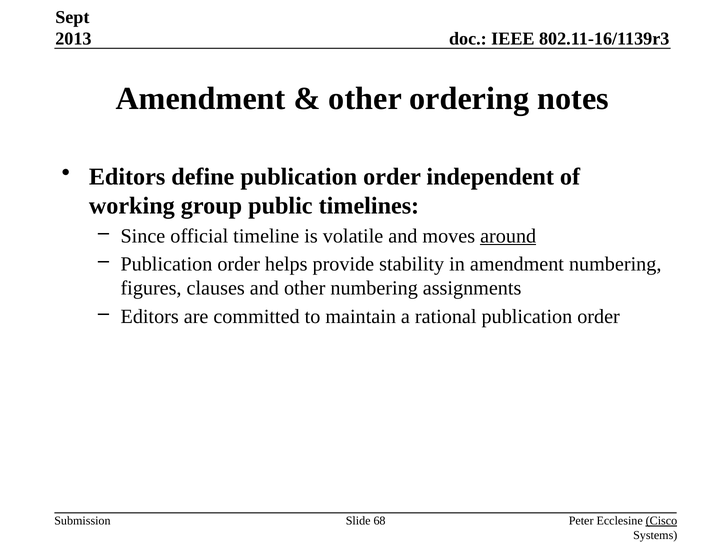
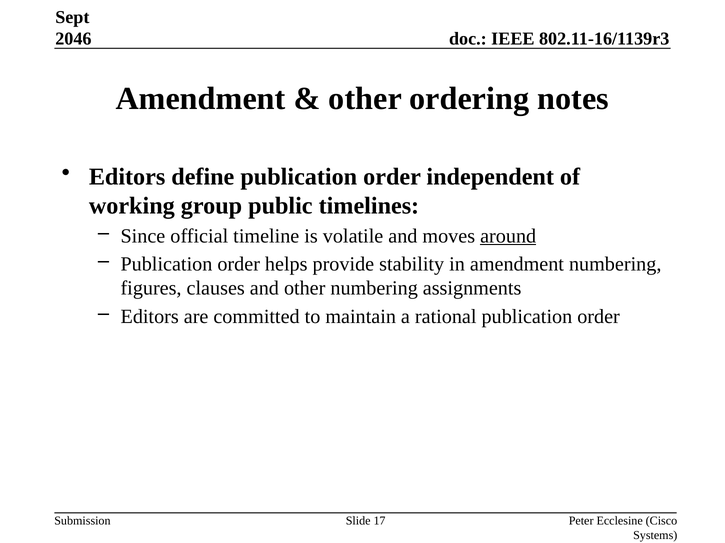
2013: 2013 -> 2046 (73, 39)
68: 68 -> 17 (379, 521)
Cisco underline: present -> none (661, 521)
